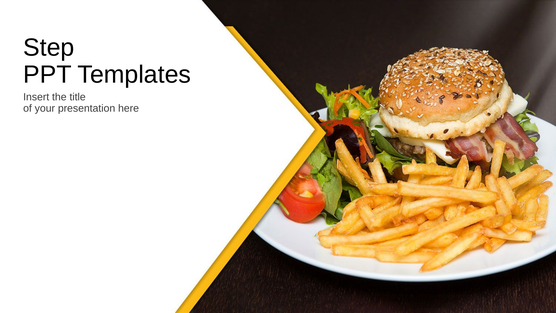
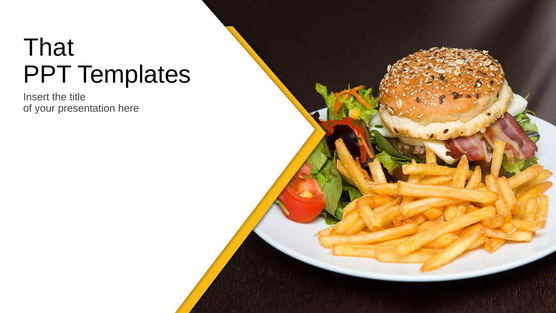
Step: Step -> That (49, 48)
